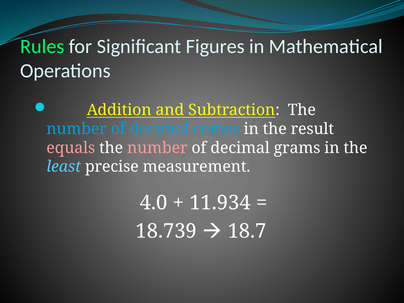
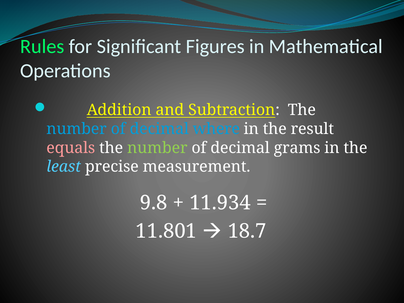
comes: comes -> where (216, 129)
number colour: pink -> light green (157, 148)
4.0: 4.0 -> 9.8 (154, 203)
18.739: 18.739 -> 11.801 (166, 231)
